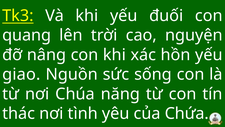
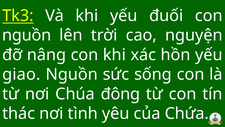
quang: quang -> nguồn (27, 35)
năng: năng -> đông (120, 94)
